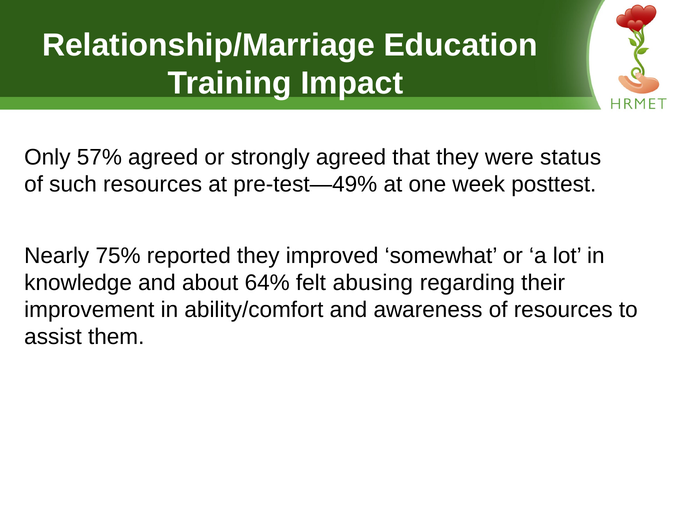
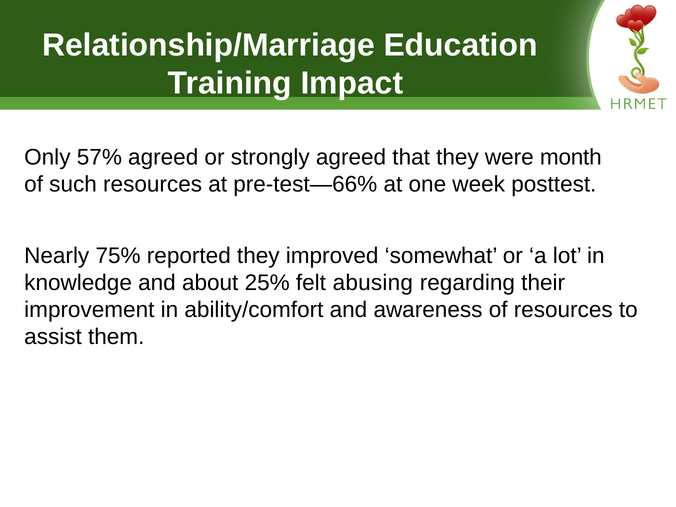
status: status -> month (571, 157)
pre-test—49%: pre-test—49% -> pre-test—66% (305, 185)
64%: 64% -> 25% (267, 283)
